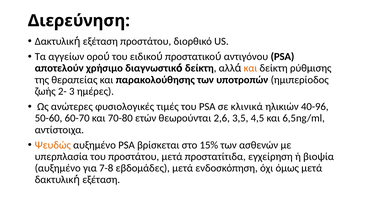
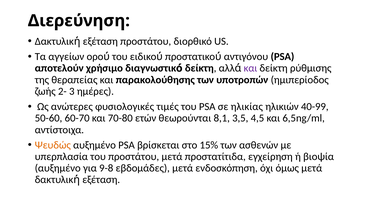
και colour: orange -> purple (250, 68)
κλινικά: κλινικά -> ηλικίας (247, 107)
40-96: 40-96 -> 40-99 (315, 107)
2,6: 2,6 -> 8,1 (222, 118)
7-8: 7-8 -> 9-8 (106, 168)
